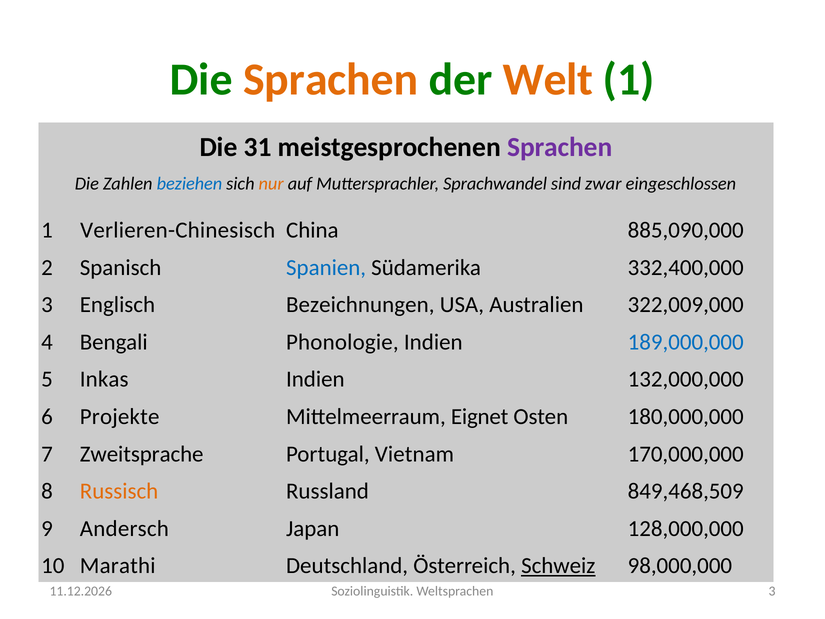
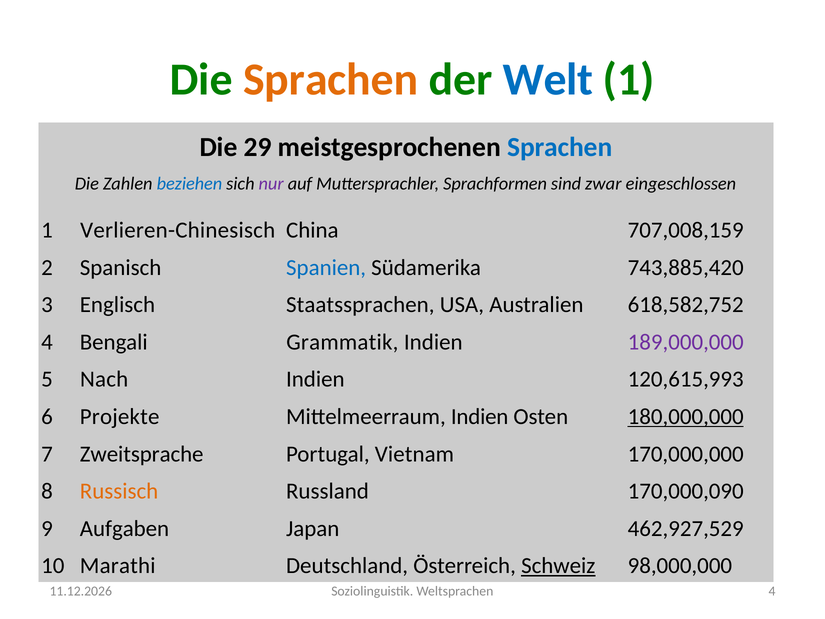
Welt colour: orange -> blue (548, 80)
31: 31 -> 29 (258, 147)
Sprachen colour: purple -> blue (560, 147)
nur colour: orange -> purple (271, 183)
Sprachwandel: Sprachwandel -> Sprachformen (495, 183)
885,090,000: 885,090,000 -> 707,008,159 (686, 230)
332,400,000: 332,400,000 -> 743,885,420 (686, 267)
Bezeichnungen: Bezeichnungen -> Staatssprachen (360, 305)
322,009,000: 322,009,000 -> 618,582,752 (686, 305)
Phonologie: Phonologie -> Grammatik (342, 342)
189,000,000 colour: blue -> purple (686, 342)
Inkas: Inkas -> Nach (104, 379)
132,000,000: 132,000,000 -> 120,615,993 (686, 379)
Mittelmeerraum Eignet: Eignet -> Indien (480, 416)
180,000,000 underline: none -> present (686, 416)
849,468,509: 849,468,509 -> 170,000,090 (686, 491)
Andersch: Andersch -> Aufgaben (124, 528)
128,000,000: 128,000,000 -> 462,927,529 (686, 528)
Weltsprachen 3: 3 -> 4 (772, 591)
